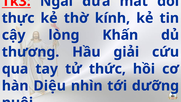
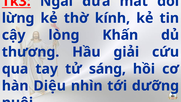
thực: thực -> lừng (18, 18)
thức: thức -> sáng (107, 69)
